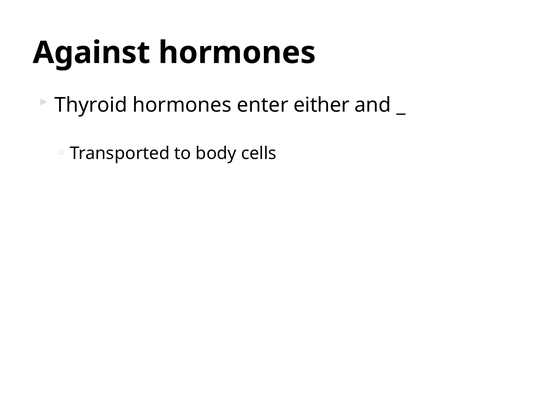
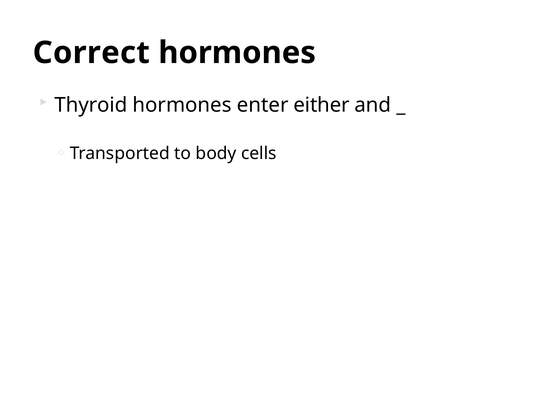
Against: Against -> Correct (91, 53)
